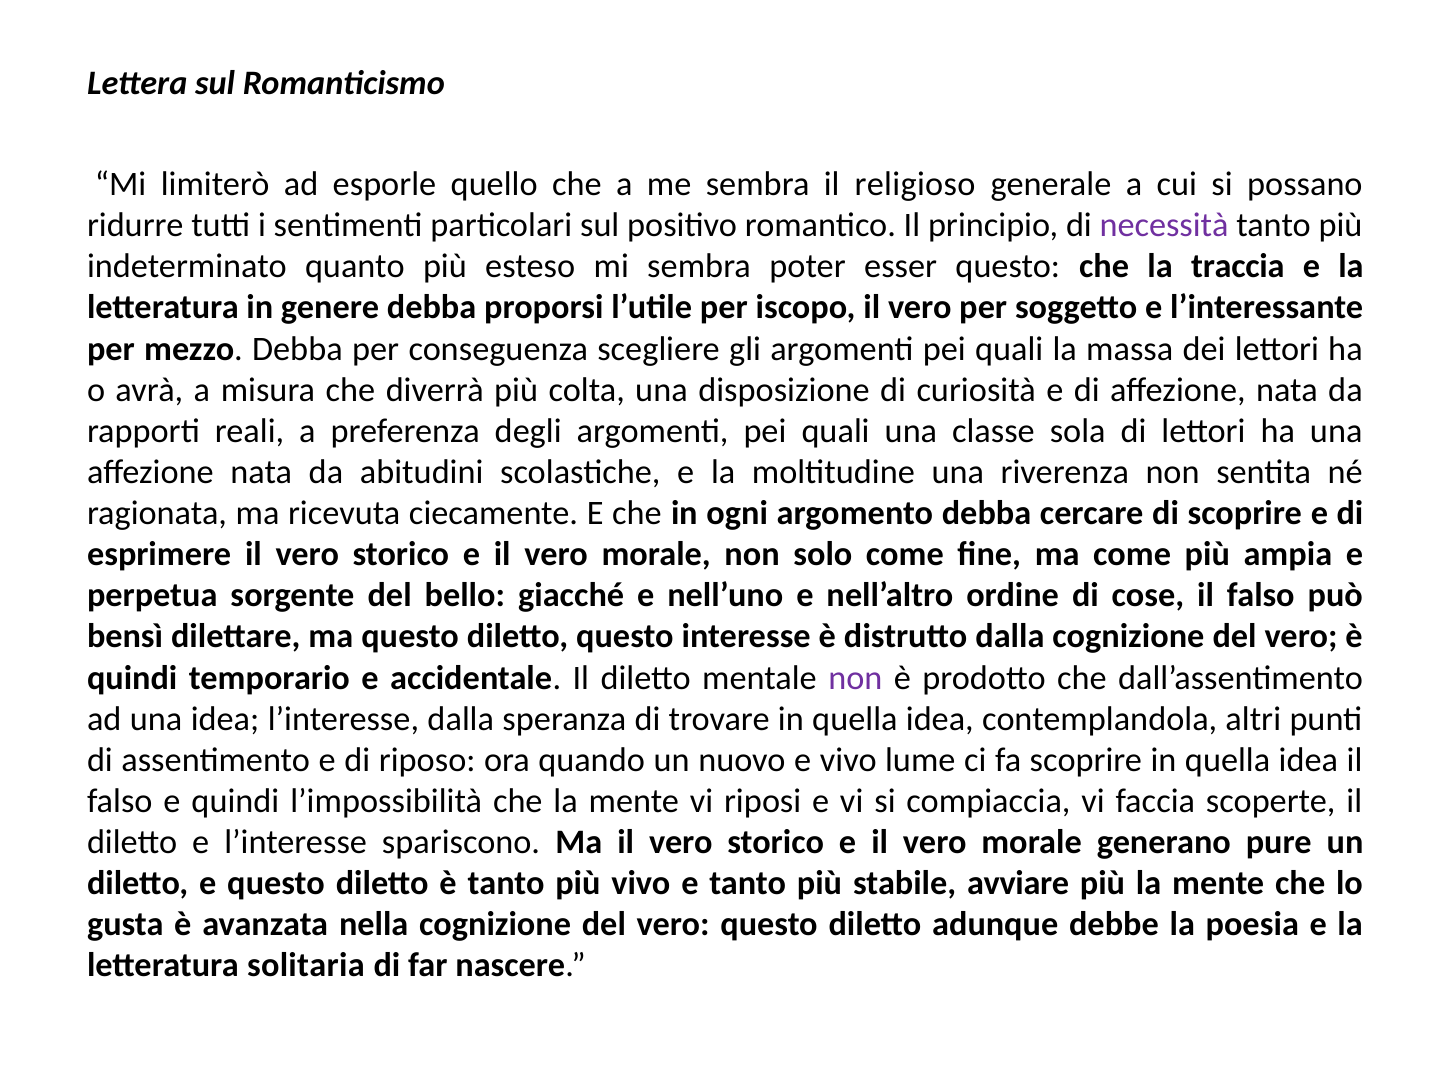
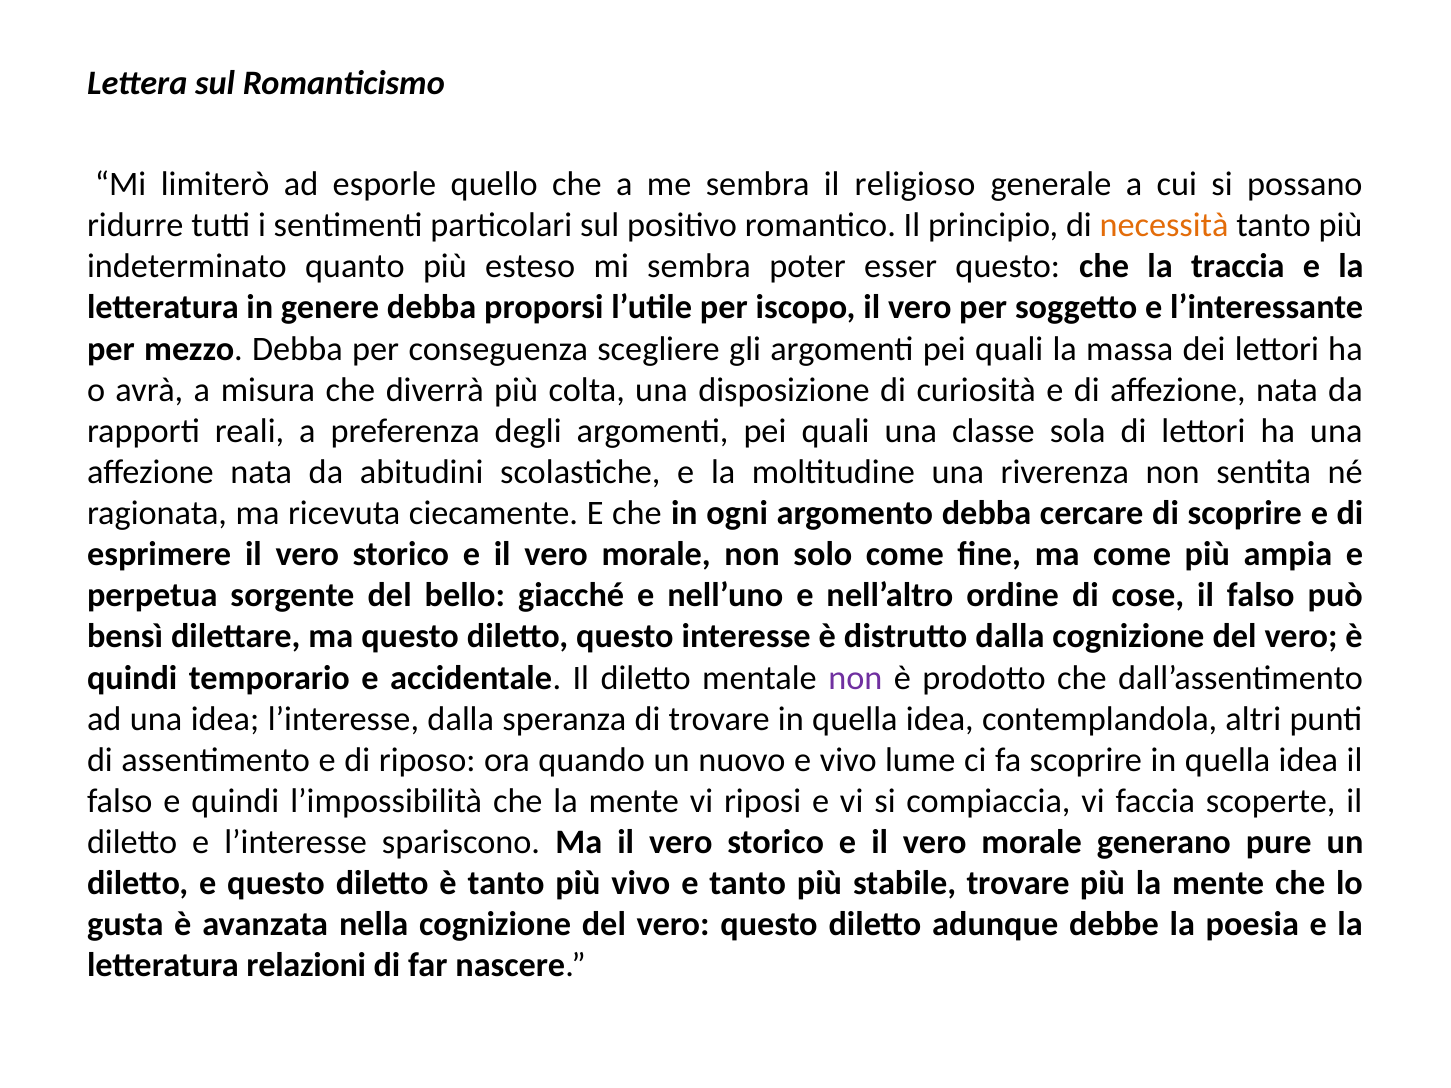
necessità colour: purple -> orange (1164, 225)
stabile avviare: avviare -> trovare (1018, 884)
solitaria: solitaria -> relazioni (306, 966)
